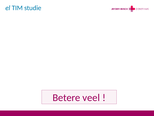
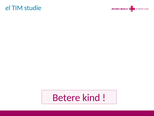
veel: veel -> kind (91, 97)
